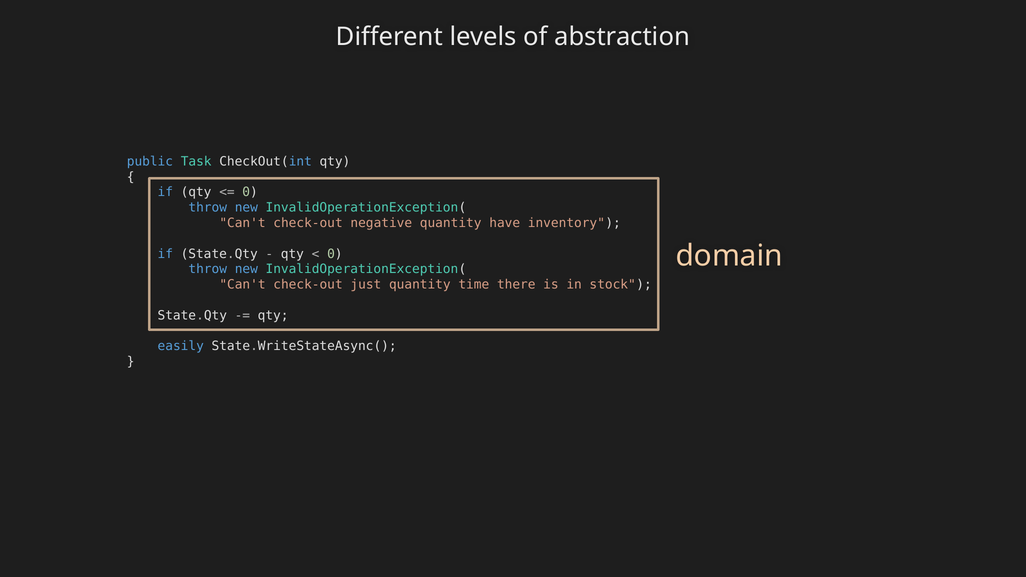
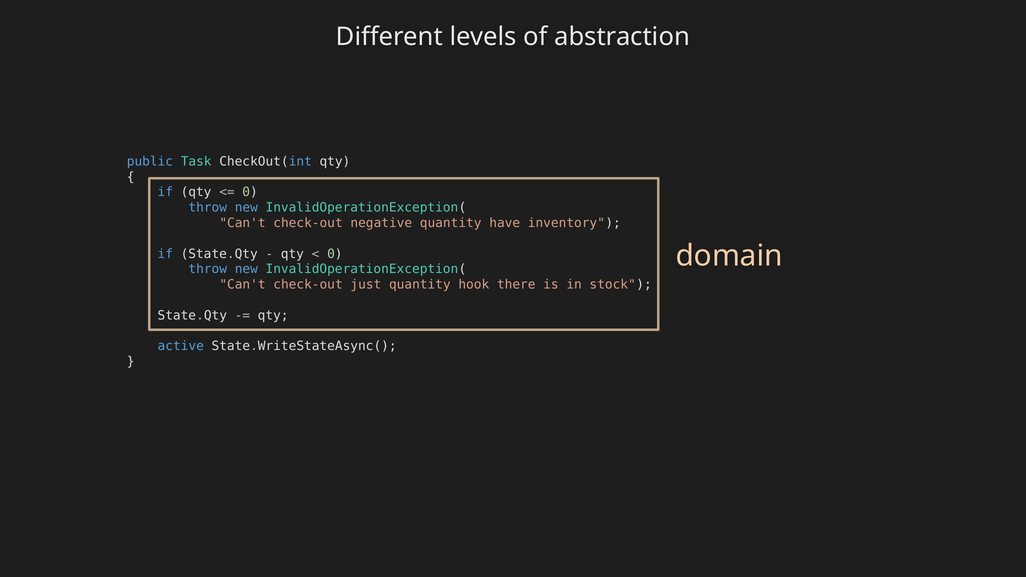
time: time -> hook (474, 285)
easily: easily -> active (181, 346)
